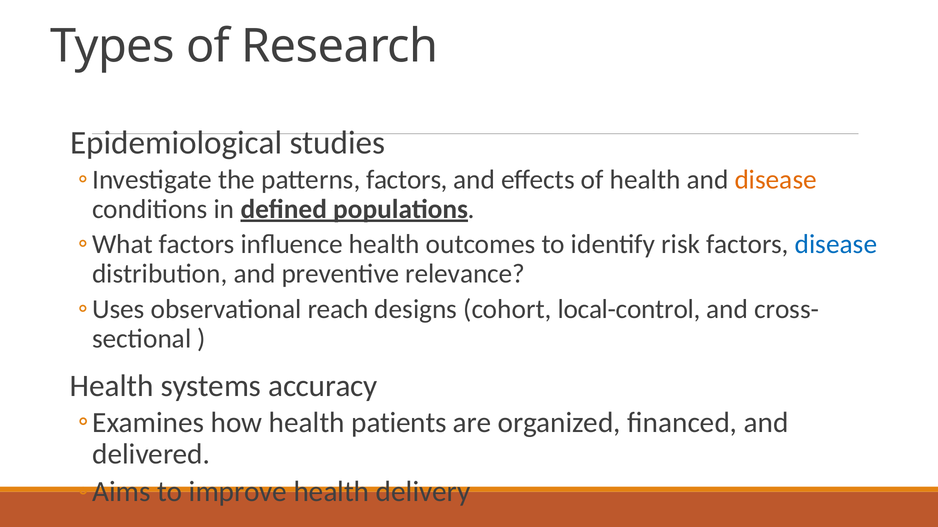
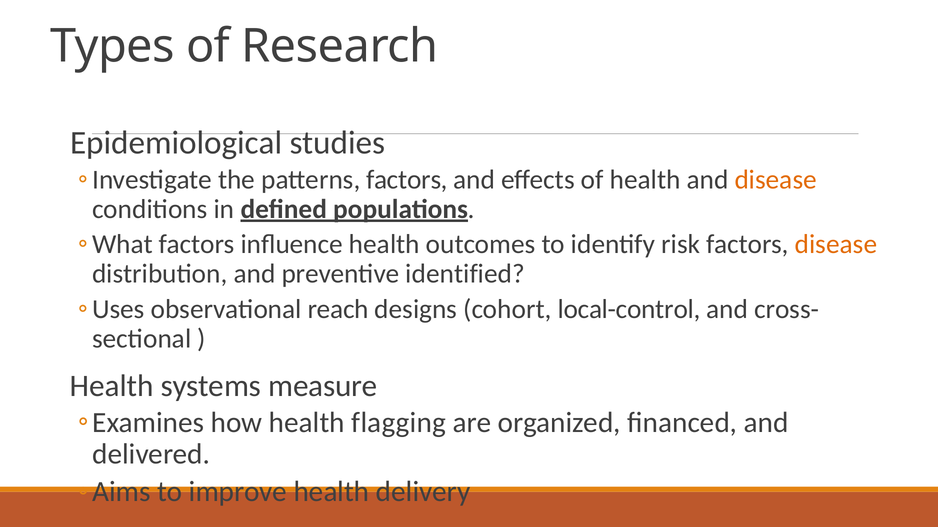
disease colour: blue -> orange (836, 245)
relevance: relevance -> identified (465, 274)
accuracy: accuracy -> measure (323, 386)
patients: patients -> flagging (399, 423)
